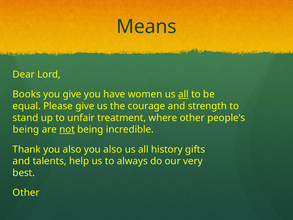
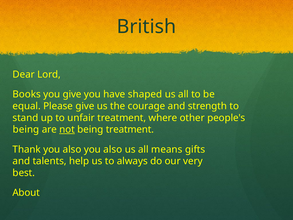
Means: Means -> British (146, 27)
women: women -> shaped (145, 94)
all underline: present -> none (183, 94)
being incredible: incredible -> treatment (130, 129)
history: history -> means (167, 149)
Other: Other -> About (26, 193)
